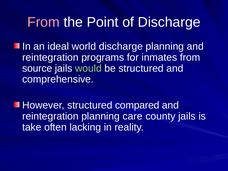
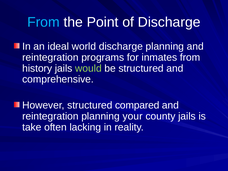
From colour: pink -> light blue (43, 22)
source: source -> history (37, 68)
care: care -> your (133, 116)
